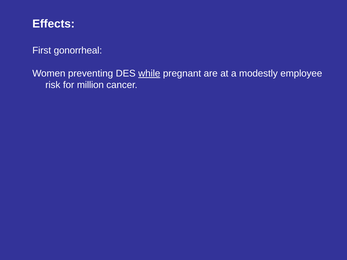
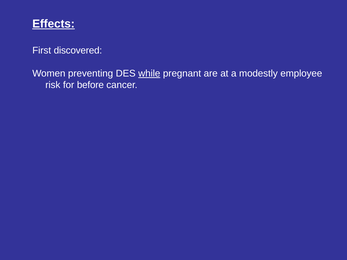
Effects underline: none -> present (54, 24)
gonorrheal: gonorrheal -> discovered (78, 50)
million: million -> before (90, 85)
